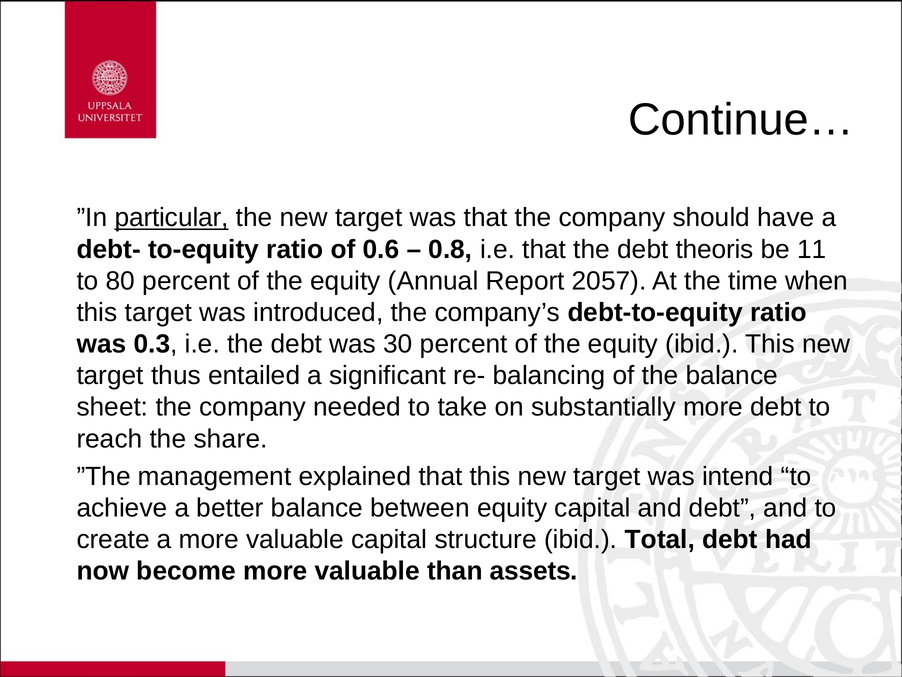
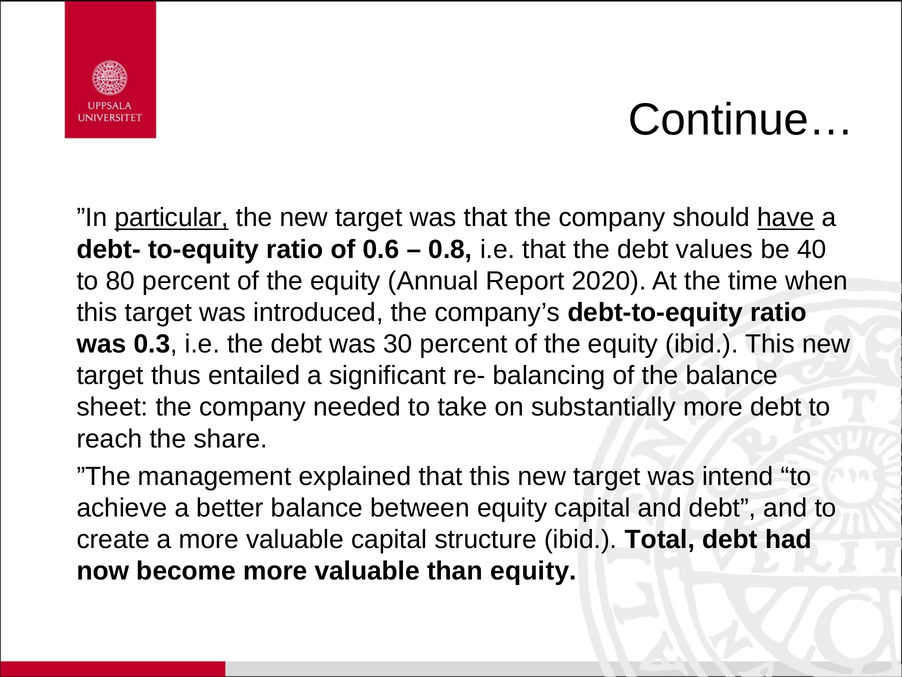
have underline: none -> present (786, 218)
theoris: theoris -> values (714, 249)
11: 11 -> 40 (812, 249)
2057: 2057 -> 2020 (609, 281)
than assets: assets -> equity (534, 571)
